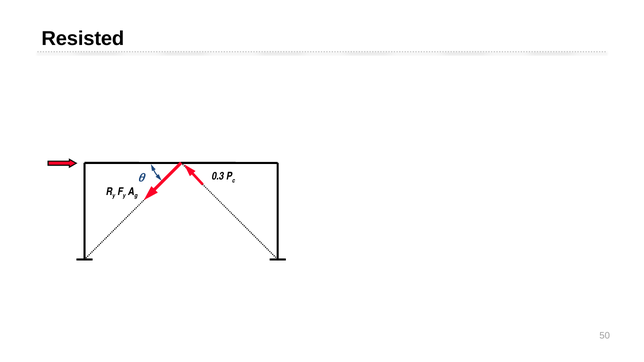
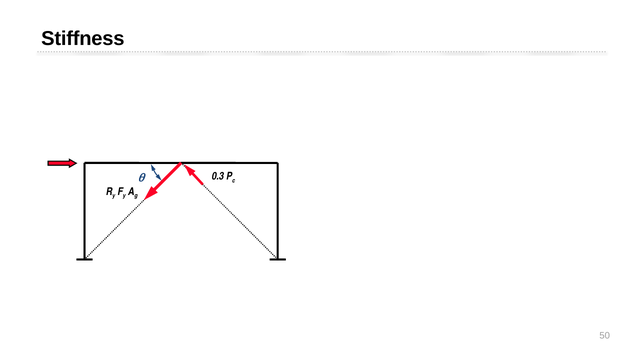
Resisted: Resisted -> Stiffness (83, 39)
